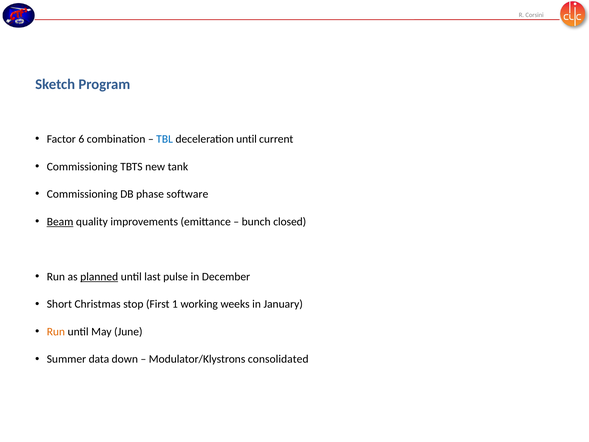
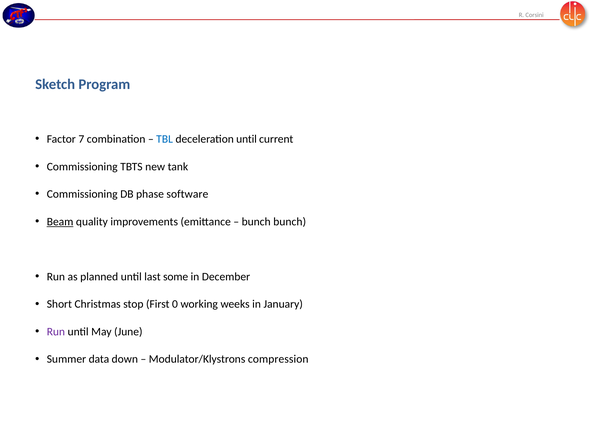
6: 6 -> 7 (81, 139)
bunch closed: closed -> bunch (290, 222)
planned underline: present -> none (99, 277)
pulse: pulse -> some (176, 277)
1: 1 -> 0 (175, 304)
Run colour: orange -> purple (56, 332)
consolidated: consolidated -> compression (278, 359)
